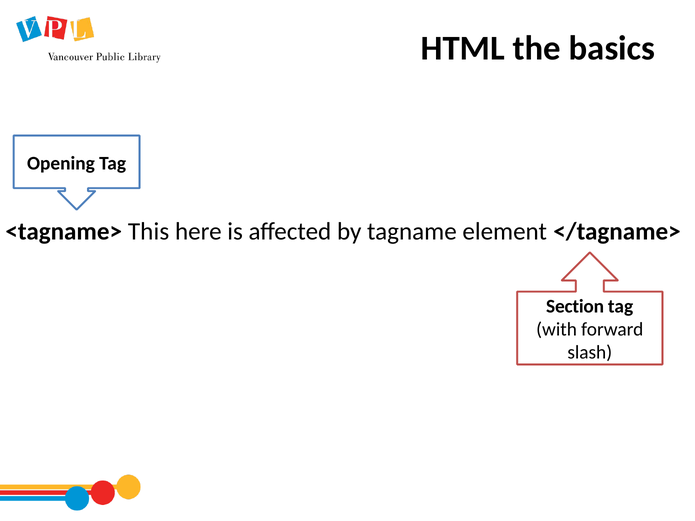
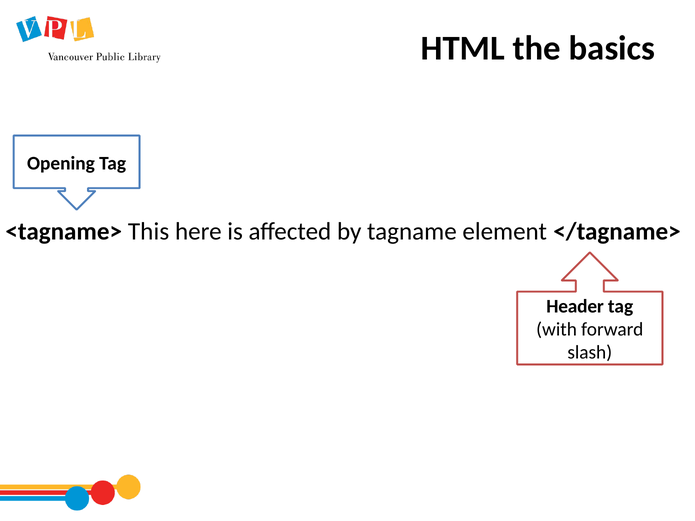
Section: Section -> Header (575, 306)
